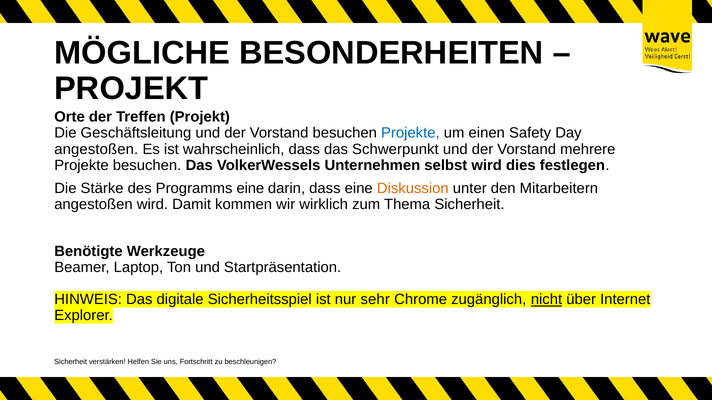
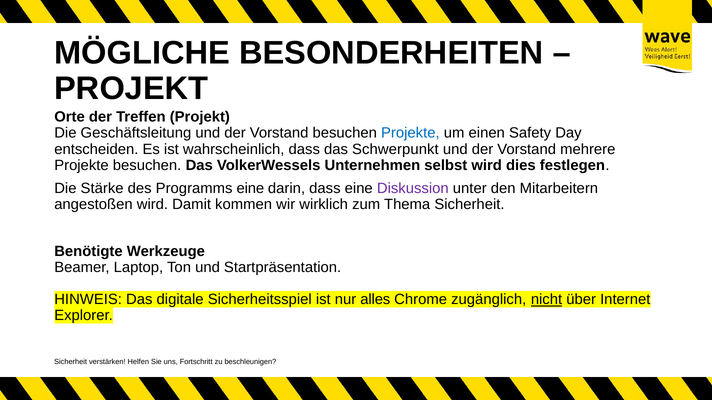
angestoßen: angestoßen -> entscheiden (96, 149)
Diskussion colour: orange -> purple (413, 189)
sehr: sehr -> alles (375, 300)
